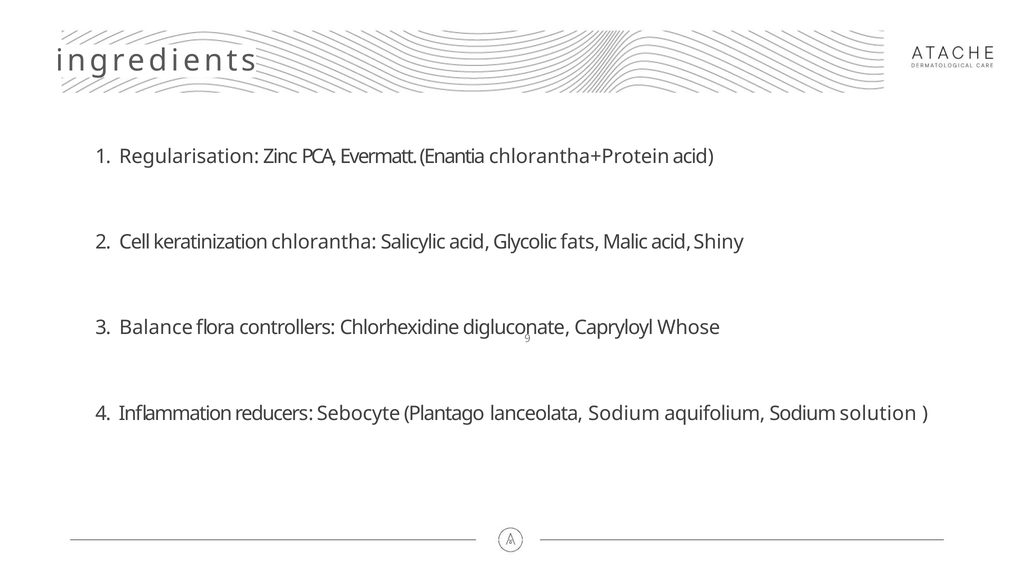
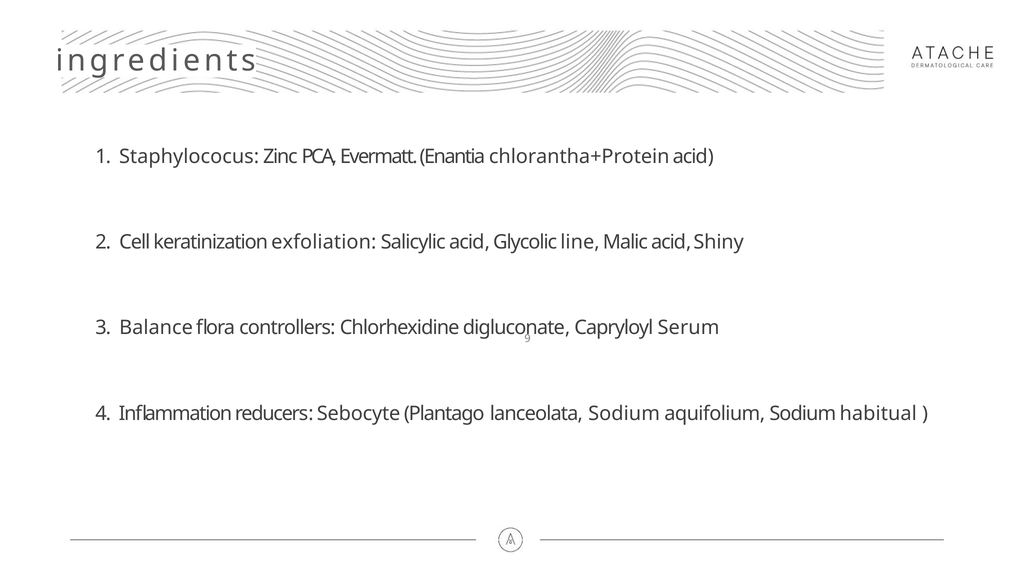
Regularisation: Regularisation -> Staphylococus (189, 157)
chlorantha: chlorantha -> exfoliation (324, 242)
fats: fats -> line (580, 242)
Whose: Whose -> Serum (689, 328)
solution: solution -> habitual (878, 413)
